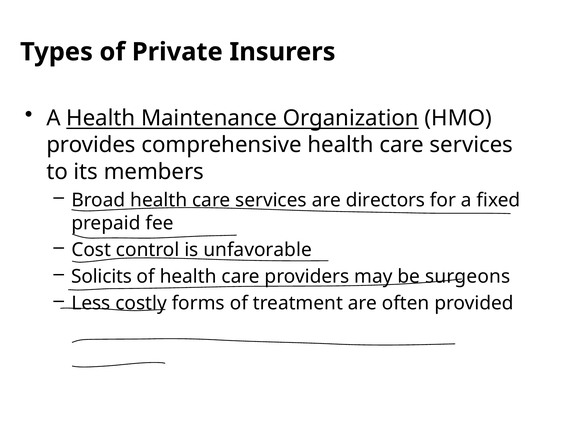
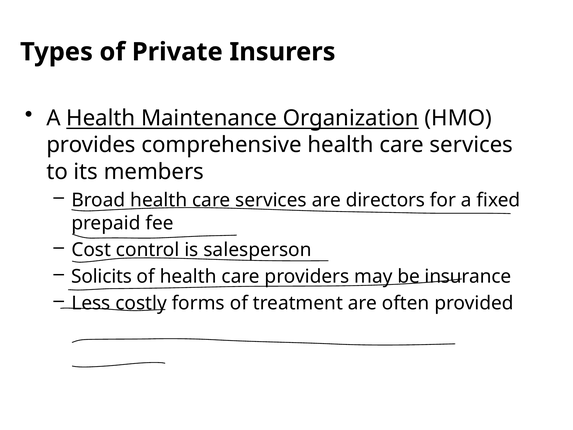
unfavorable: unfavorable -> salesperson (258, 250)
surgeons: surgeons -> insurance (468, 276)
